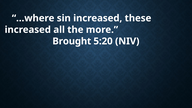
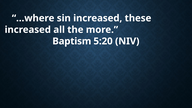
Brought: Brought -> Baptism (72, 41)
